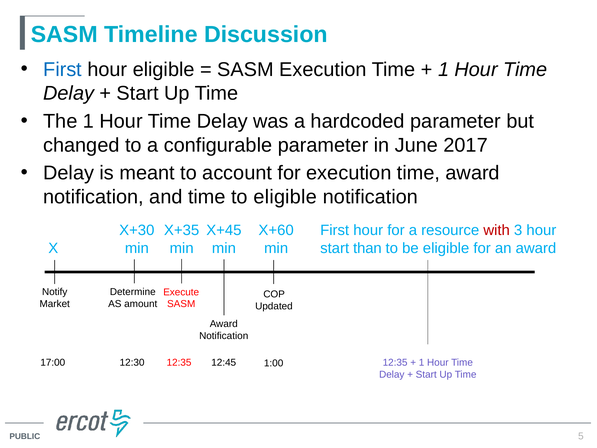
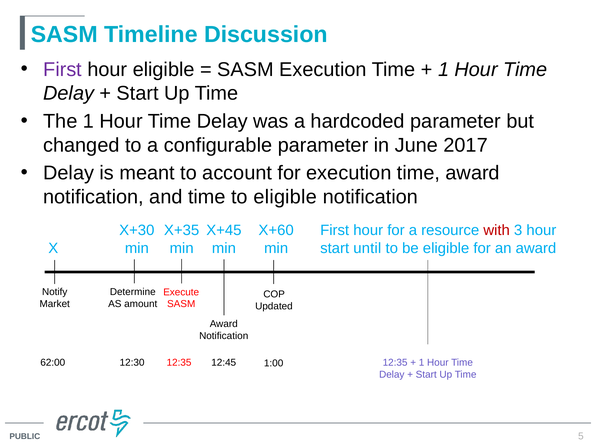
First colour: blue -> purple (63, 69)
than: than -> until (367, 248)
17:00: 17:00 -> 62:00 (53, 363)
